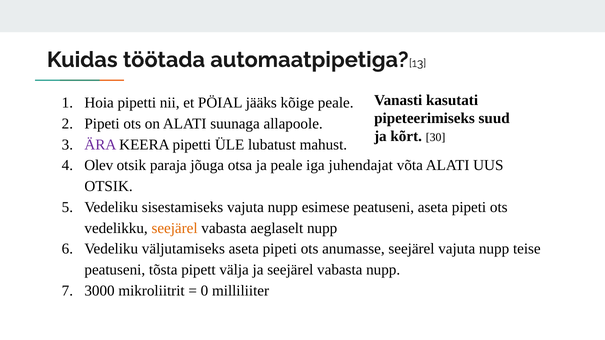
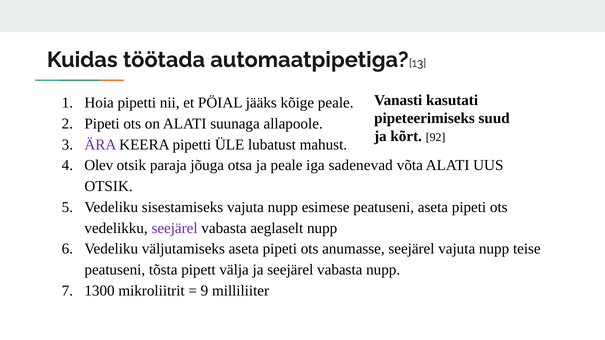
30: 30 -> 92 (436, 138)
juhendajat: juhendajat -> sadenevad (361, 166)
seejärel colour: orange -> purple (175, 228)
3000: 3000 -> 1300 (100, 291)
0: 0 -> 9 (205, 291)
